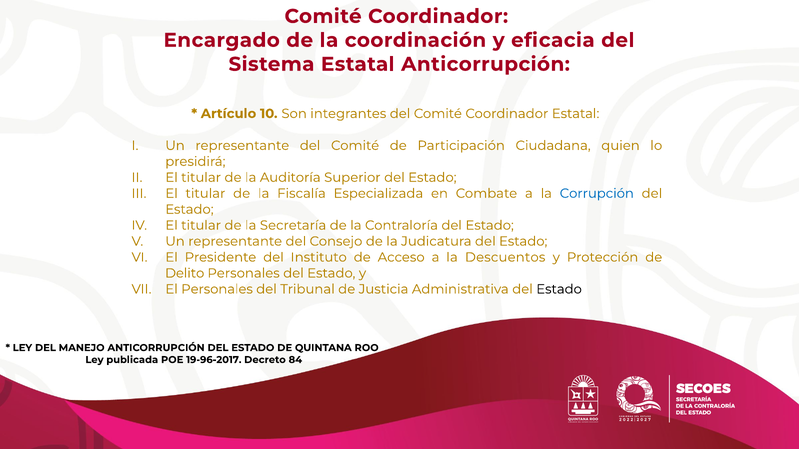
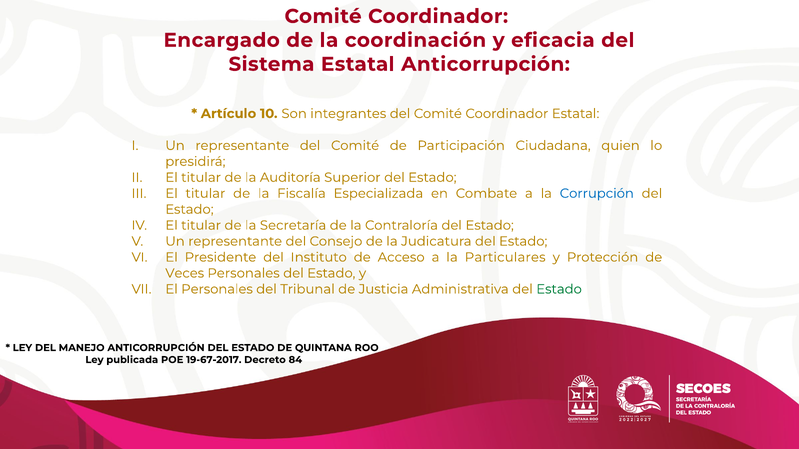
Descuentos: Descuentos -> Particulares (505, 257)
Delito: Delito -> Veces (185, 273)
Estado colour: black -> green (559, 289)
19-96-2017: 19-96-2017 -> 19-67-2017 (214, 360)
